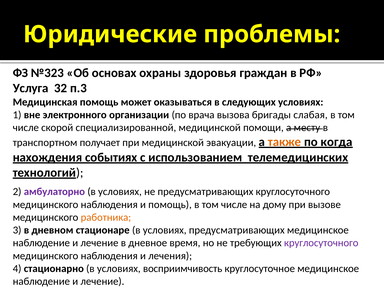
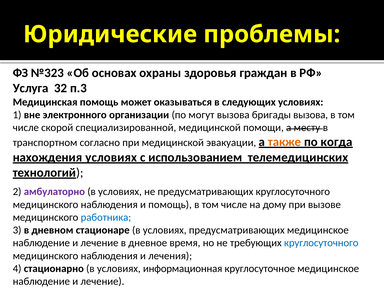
врача: врача -> могут (201, 115)
бригады слабая: слабая -> вызова (311, 115)
получает: получает -> согласно (100, 143)
нахождения событиях: событиях -> условиях (111, 157)
работника colour: orange -> blue (106, 217)
круглосуточного colour: purple -> blue (321, 243)
восприимчивость: восприимчивость -> информационная (183, 269)
